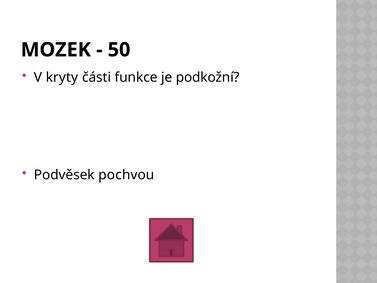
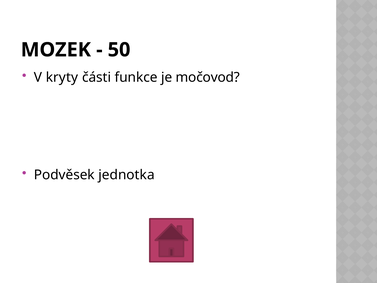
podkožní: podkožní -> močovod (208, 77)
pochvou: pochvou -> jednotka (126, 175)
